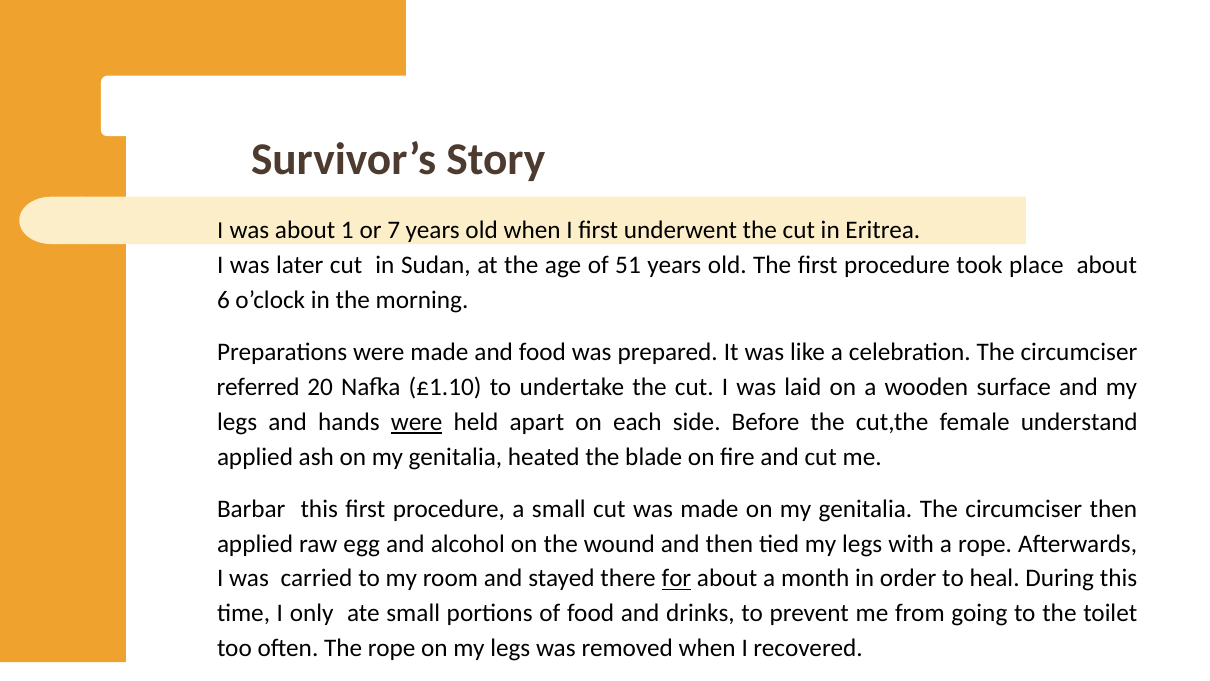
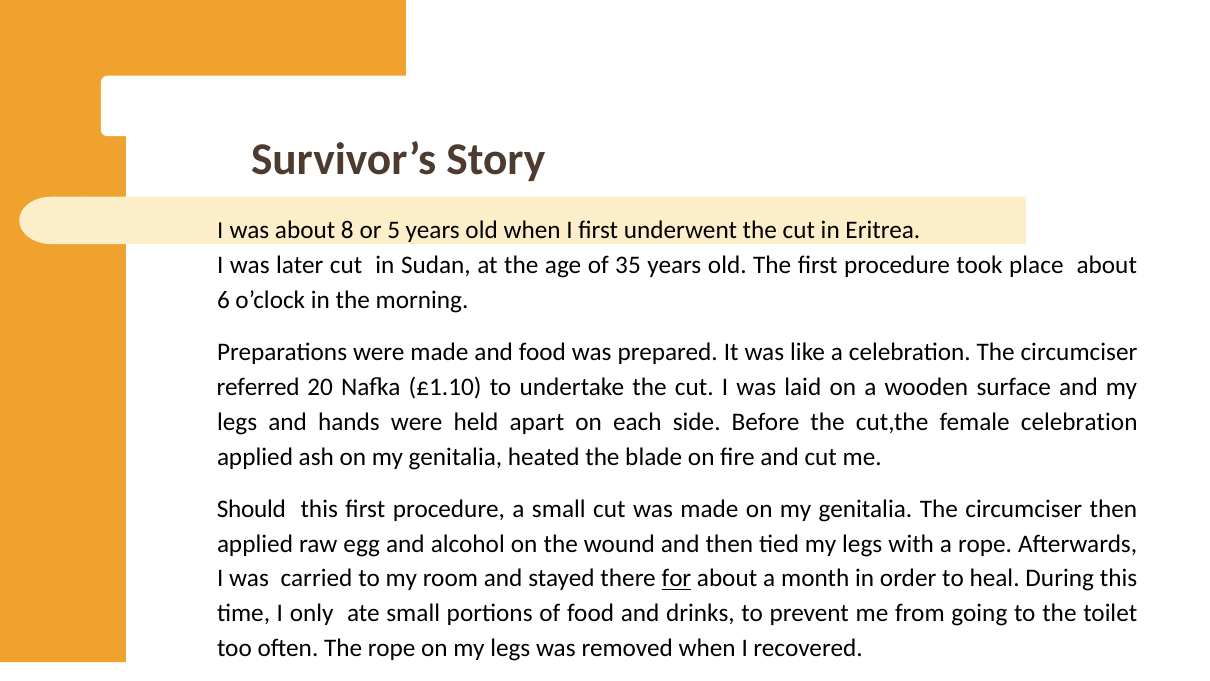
1: 1 -> 8 (347, 230)
7: 7 -> 5 (394, 230)
51: 51 -> 35 (628, 265)
were underline: present -> none (417, 422)
female understand: understand -> celebration (1079, 422)
Barbar: Barbar -> Should (251, 509)
